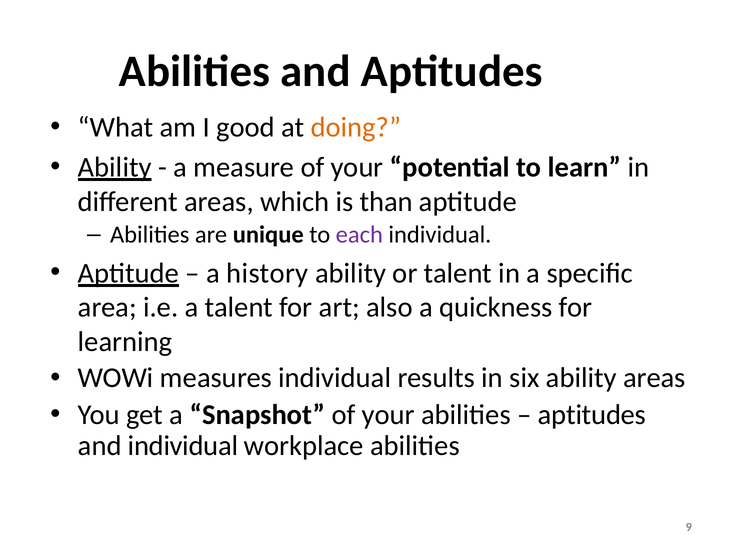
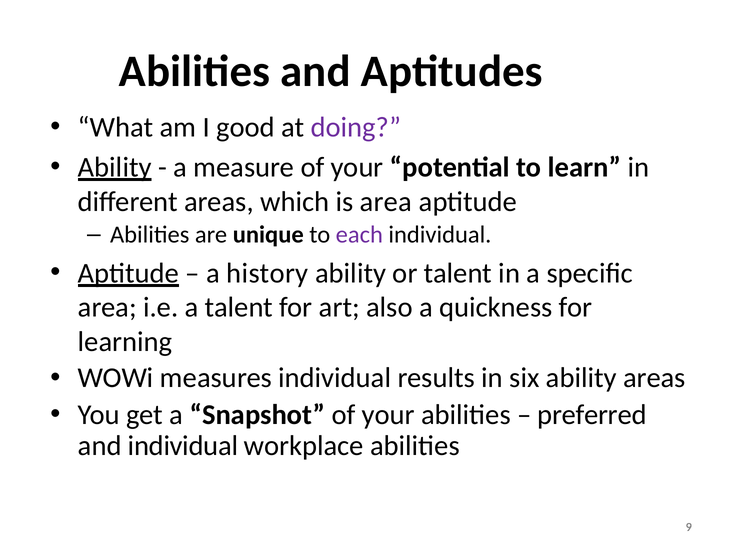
doing colour: orange -> purple (356, 127)
is than: than -> area (386, 202)
aptitudes: aptitudes -> preferred (592, 415)
